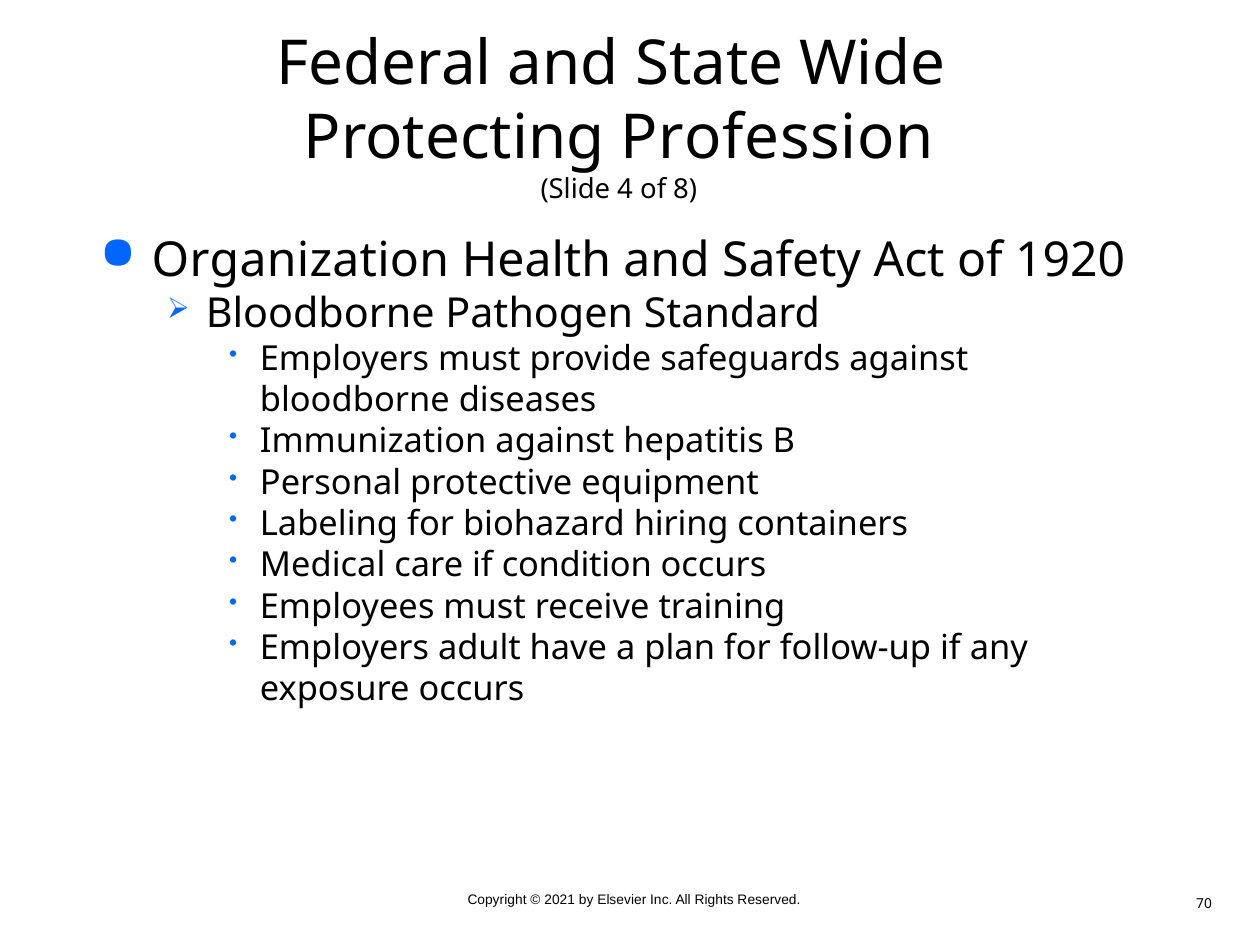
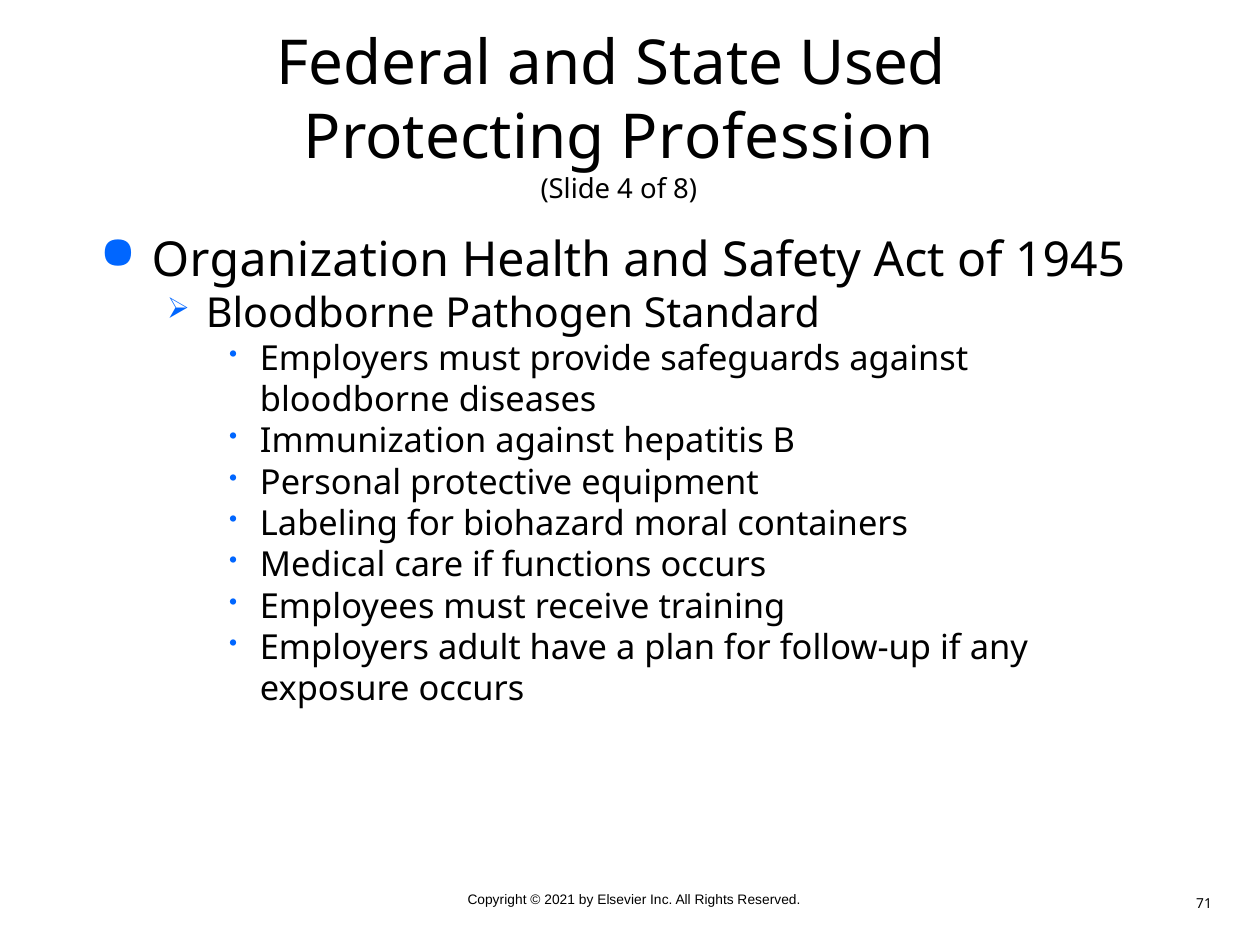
Wide: Wide -> Used (872, 64)
1920: 1920 -> 1945 (1070, 261)
hiring: hiring -> moral (681, 524)
condition: condition -> functions (577, 565)
70: 70 -> 71 (1204, 904)
